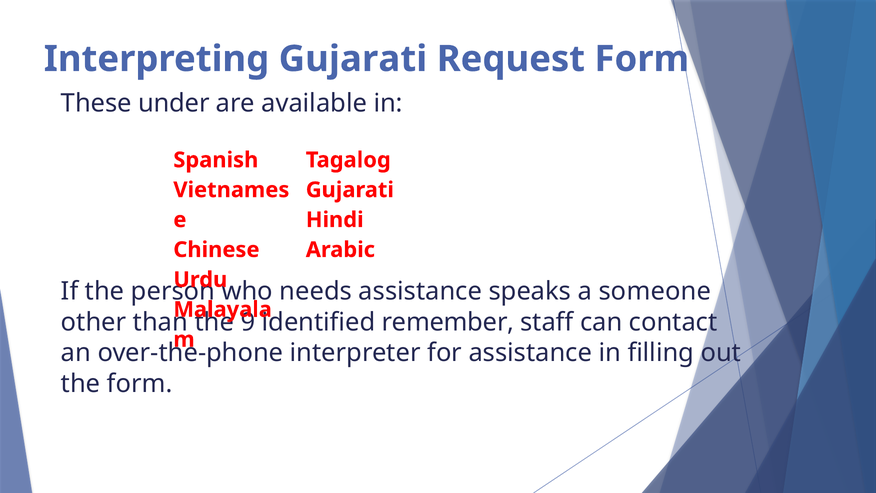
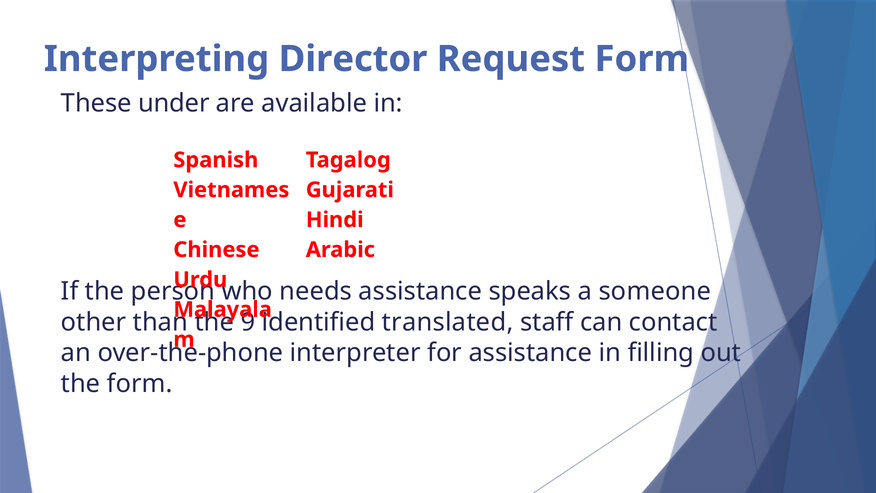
Interpreting Gujarati: Gujarati -> Director (353, 59)
remember: remember -> translated (448, 322)
